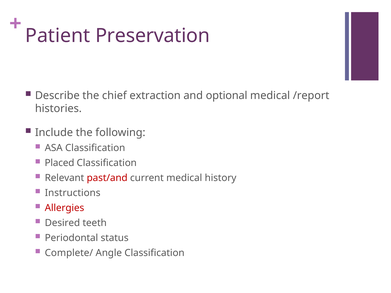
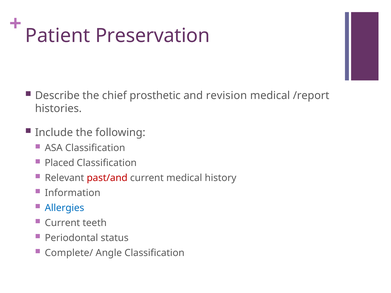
extraction: extraction -> prosthetic (155, 96)
optional: optional -> revision (226, 96)
Instructions: Instructions -> Information (73, 193)
Allergies colour: red -> blue (64, 208)
Desired: Desired -> Current (62, 223)
